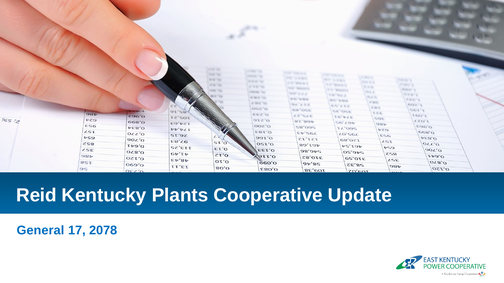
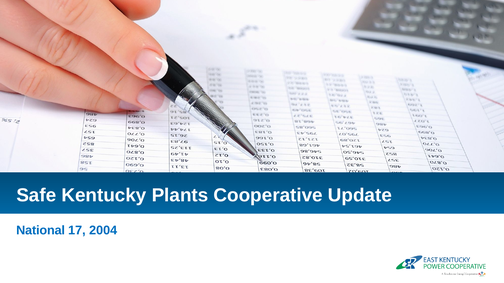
Reid: Reid -> Safe (36, 195)
General: General -> National (41, 231)
2078: 2078 -> 2004 (103, 231)
